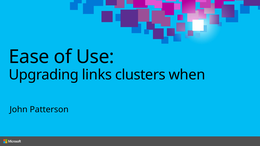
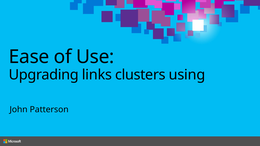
when: when -> using (187, 75)
